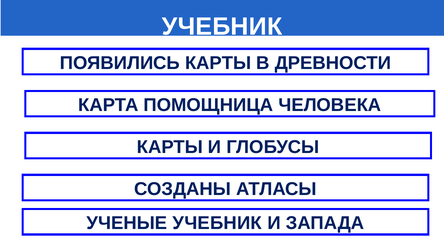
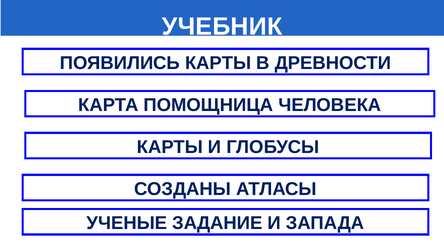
УЧЕНЫЕ УЧЕБНИК: УЧЕБНИК -> ЗАДАНИЕ (217, 223)
